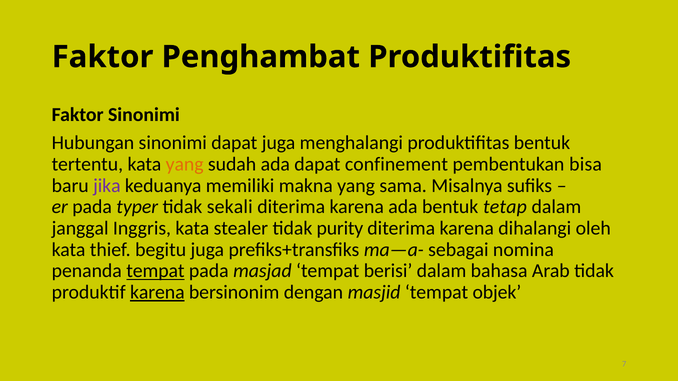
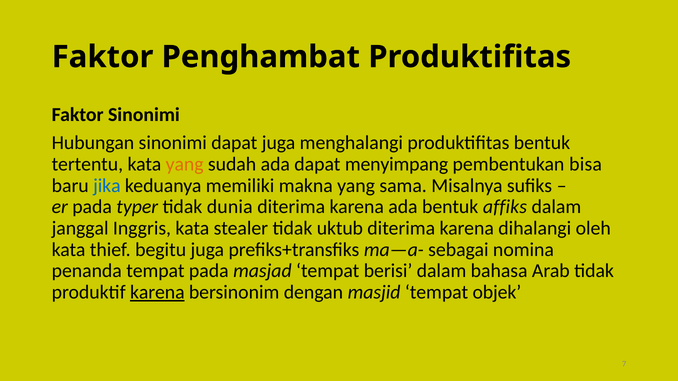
confinement: confinement -> menyimpang (397, 164)
jika colour: purple -> blue (107, 186)
sekali: sekali -> dunia (230, 207)
tetap: tetap -> affiks (505, 207)
purity: purity -> uktub (340, 229)
tempat underline: present -> none (155, 271)
